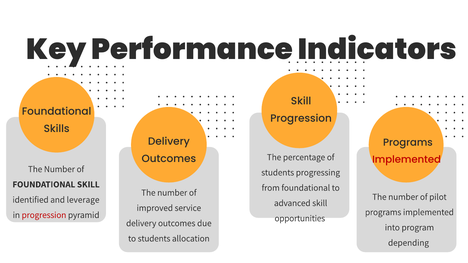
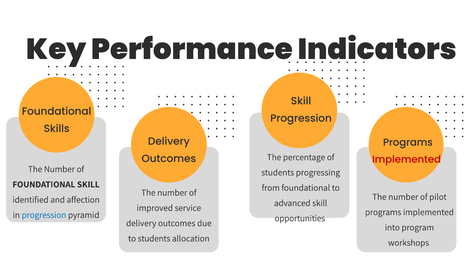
leverage: leverage -> affection (83, 200)
progression colour: red -> blue (44, 215)
depending: depending -> workshops (409, 243)
